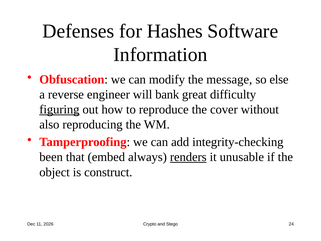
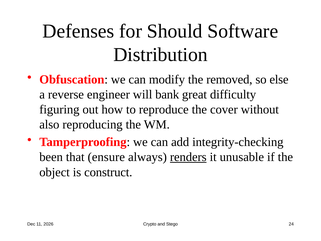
Hashes: Hashes -> Should (175, 31)
Information: Information -> Distribution (160, 55)
message: message -> removed (229, 80)
figuring underline: present -> none (59, 109)
embed: embed -> ensure (106, 157)
